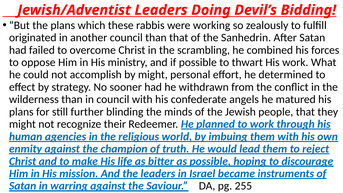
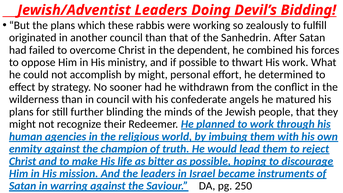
scrambling: scrambling -> dependent (204, 50)
255: 255 -> 250 (243, 186)
